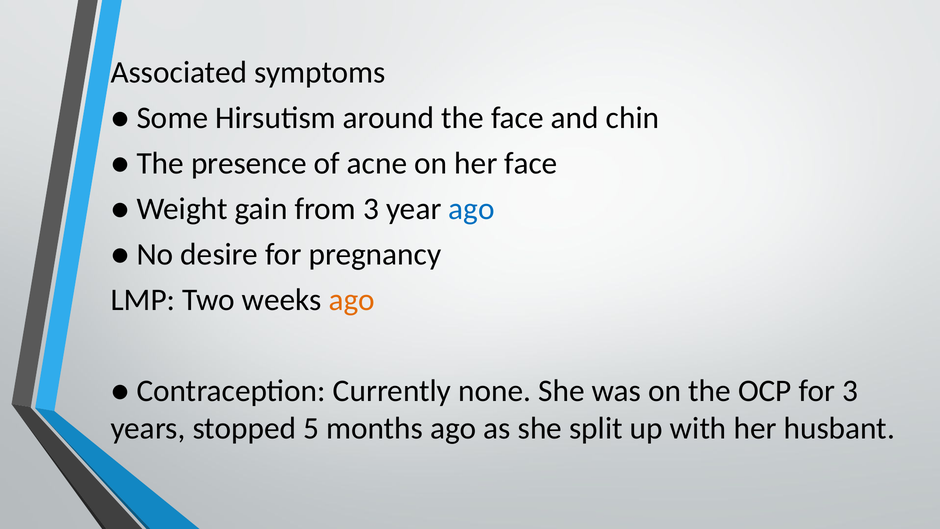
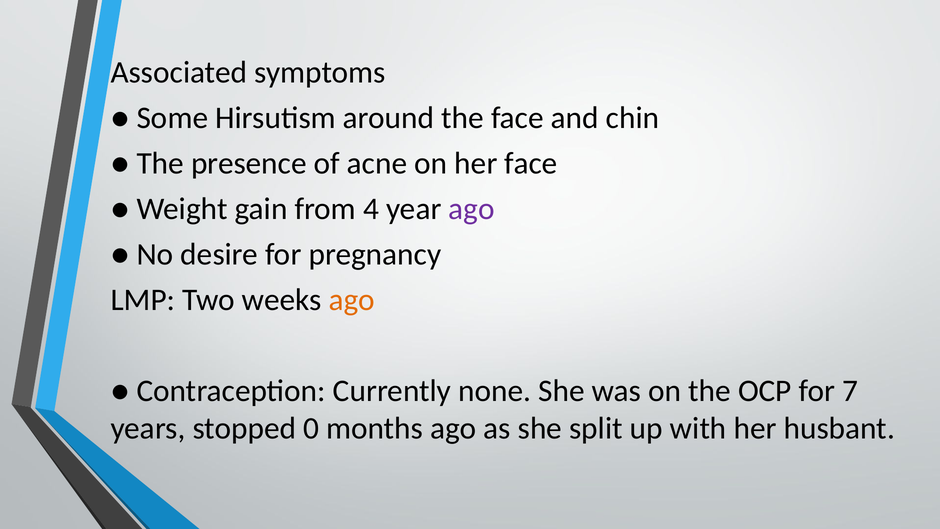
from 3: 3 -> 4 (371, 209)
ago colour: blue -> purple (472, 209)
for 3: 3 -> 7 (850, 391)
5: 5 -> 0 (311, 428)
